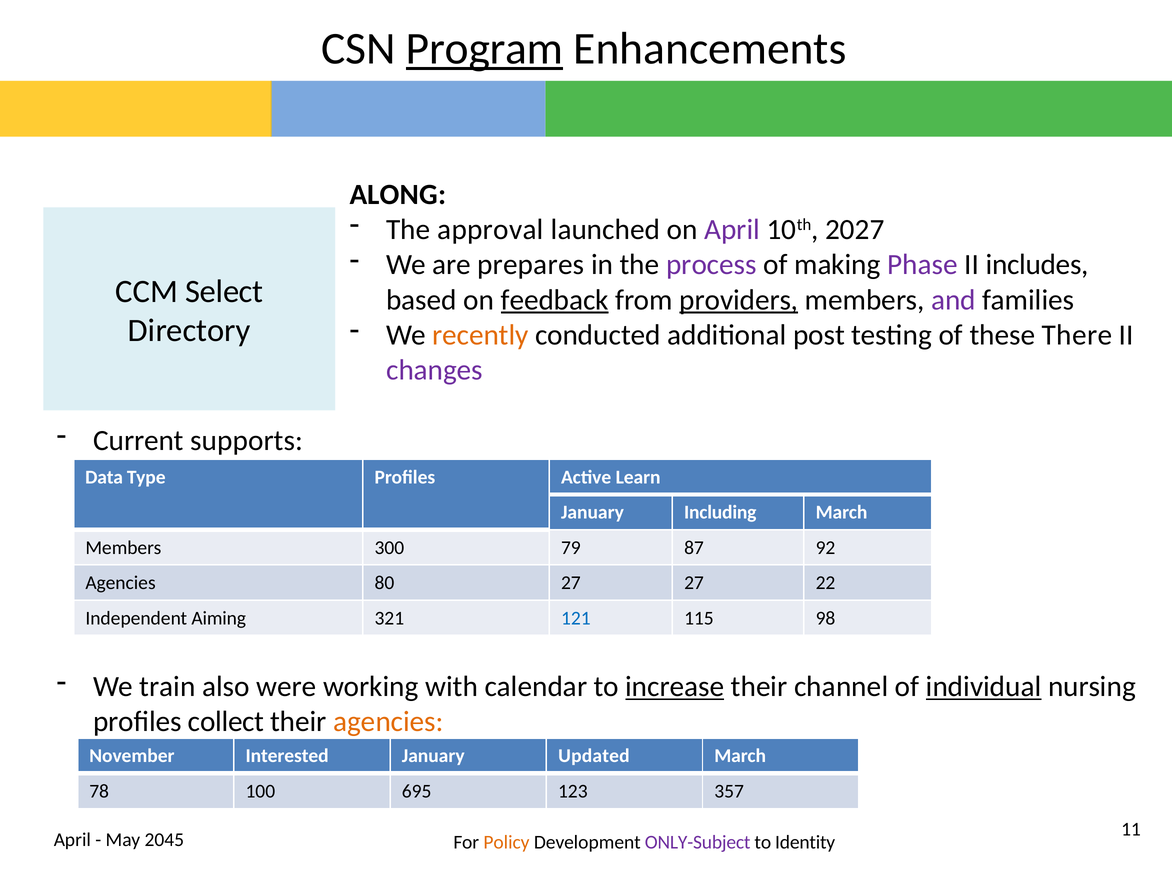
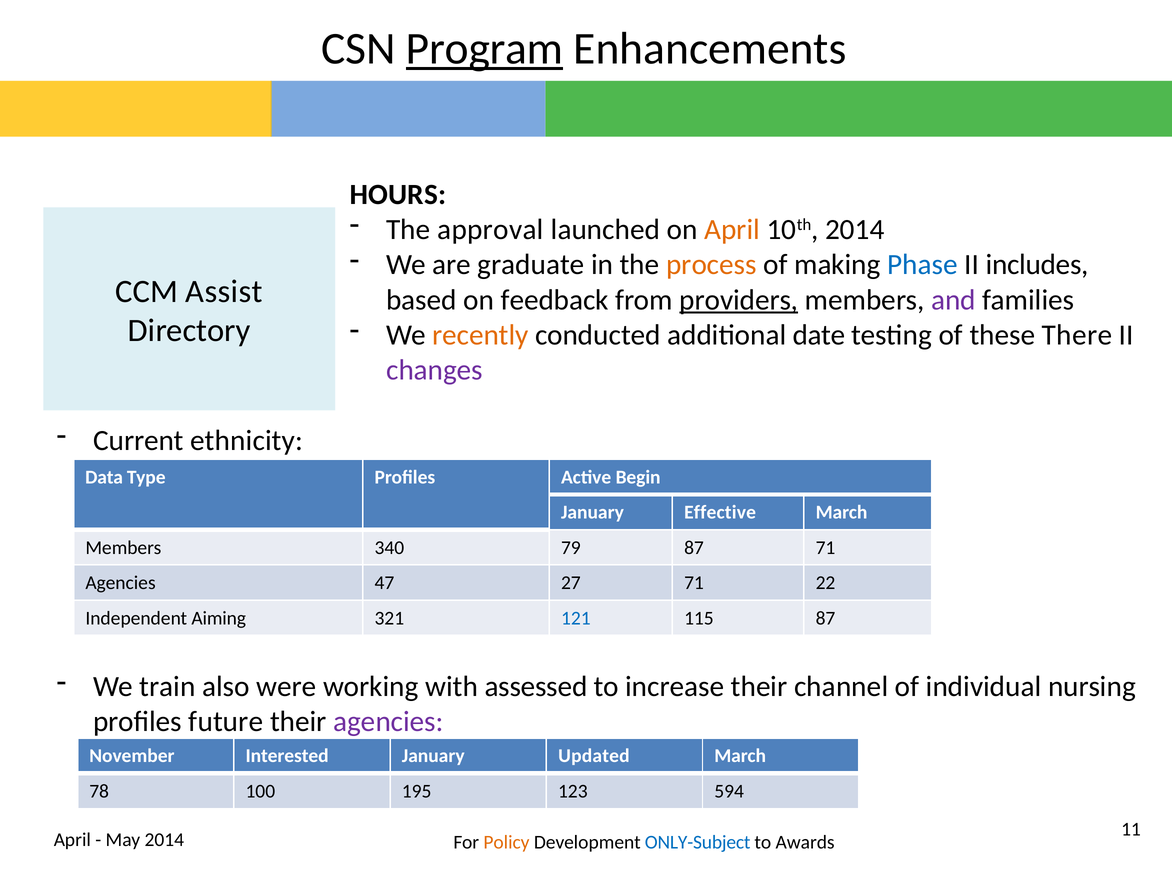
ALONG: ALONG -> HOURS (398, 194)
April colour: purple -> orange (732, 230)
10th 2027: 2027 -> 2014 (855, 230)
prepares: prepares -> graduate (531, 265)
process colour: purple -> orange (711, 265)
Phase colour: purple -> blue (922, 265)
Select: Select -> Assist (224, 292)
feedback underline: present -> none (555, 300)
post: post -> date (819, 335)
supports: supports -> ethnicity (247, 441)
Learn: Learn -> Begin (638, 477)
Including: Including -> Effective (720, 512)
300: 300 -> 340 (389, 548)
87 92: 92 -> 71 (825, 548)
80: 80 -> 47 (384, 583)
27 27: 27 -> 71 (694, 583)
115 98: 98 -> 87 (825, 618)
calendar: calendar -> assessed (536, 687)
increase underline: present -> none (675, 687)
individual underline: present -> none (984, 687)
collect: collect -> future (226, 722)
agencies colour: orange -> purple (388, 722)
695: 695 -> 195 (417, 791)
357: 357 -> 594 (729, 791)
May 2045: 2045 -> 2014 (164, 840)
ONLY-Subject colour: purple -> blue (698, 842)
Identity: Identity -> Awards (805, 842)
